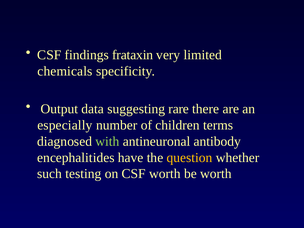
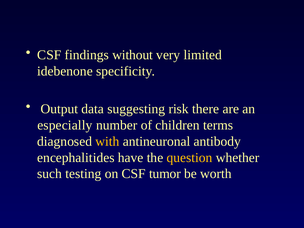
frataxin: frataxin -> without (133, 55)
chemicals: chemicals -> idebenone (65, 71)
rare: rare -> risk (179, 109)
with colour: light green -> yellow (107, 141)
CSF worth: worth -> tumor (165, 174)
